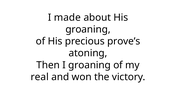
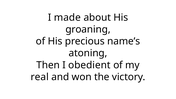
prove’s: prove’s -> name’s (124, 41)
I groaning: groaning -> obedient (89, 65)
